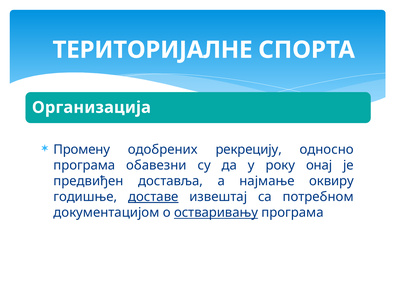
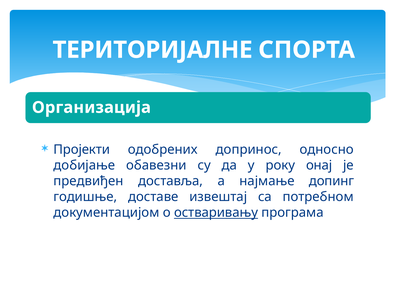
Промену: Промену -> Пројекти (82, 150)
рекрецију: рекрецију -> допринос (249, 150)
програма: програма -> добијање (84, 165)
оквиру: оквиру -> допинг (331, 181)
доставе underline: present -> none (153, 197)
